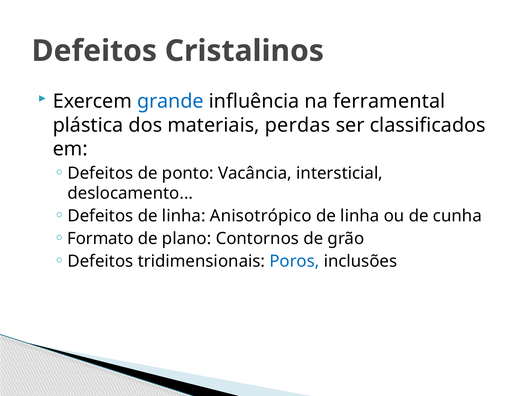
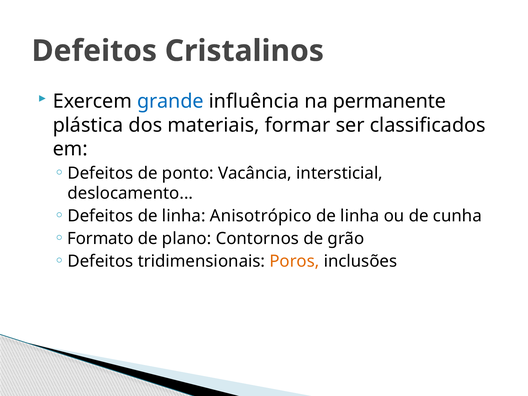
ferramental: ferramental -> permanente (389, 101)
perdas: perdas -> formar (298, 125)
Poros colour: blue -> orange (294, 261)
